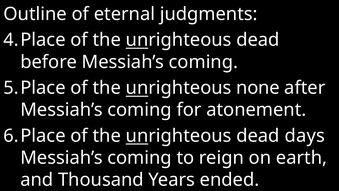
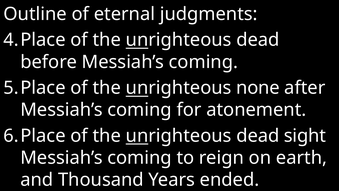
days: days -> sight (305, 135)
